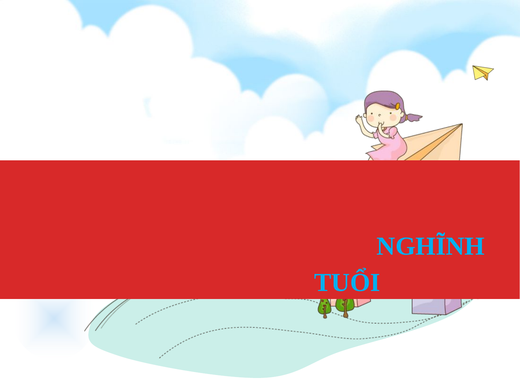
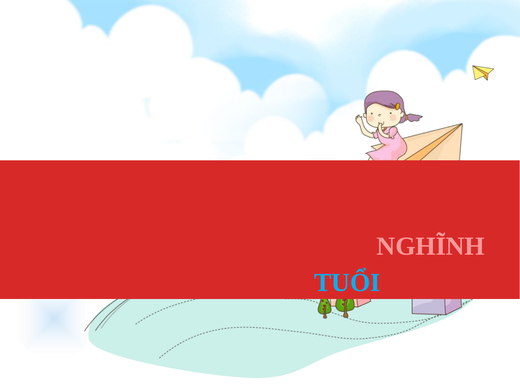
NGHĨNH colour: light blue -> pink (431, 246)
